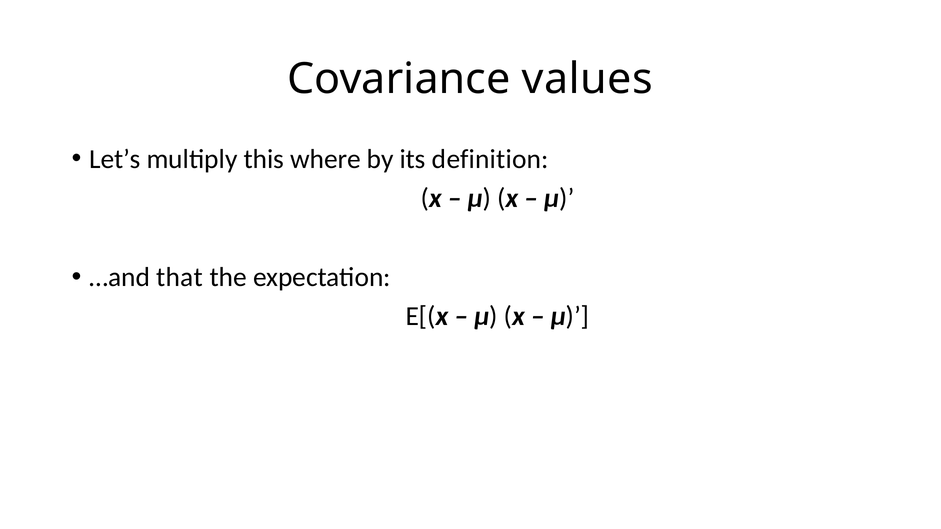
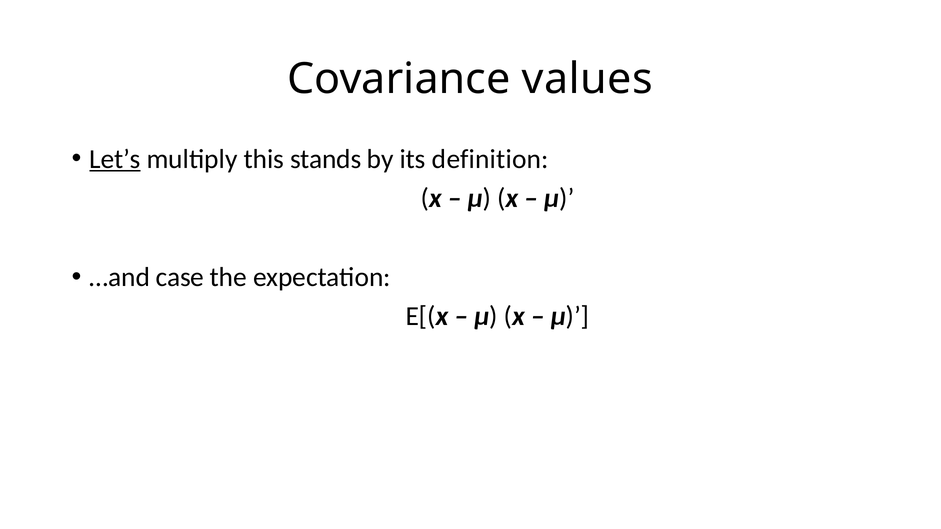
Let’s underline: none -> present (115, 159)
where: where -> stands (326, 159)
that: that -> case (180, 277)
